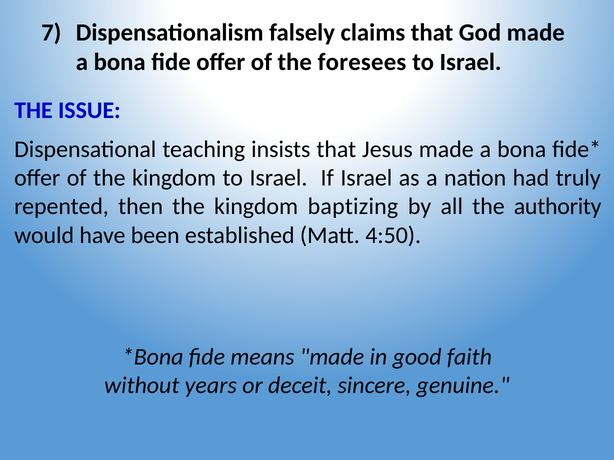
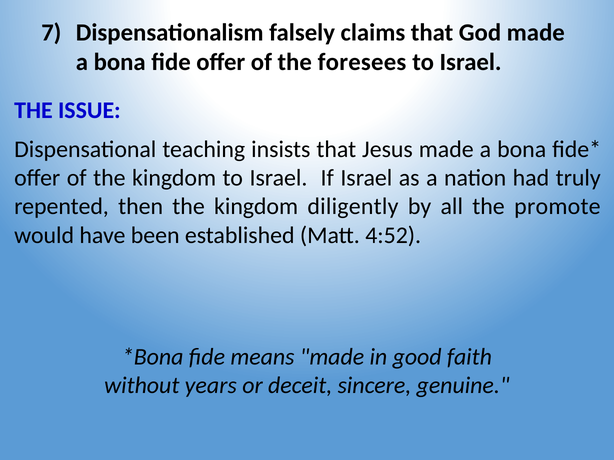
baptizing: baptizing -> diligently (353, 207)
authority: authority -> promote (557, 207)
4:50: 4:50 -> 4:52 (393, 235)
